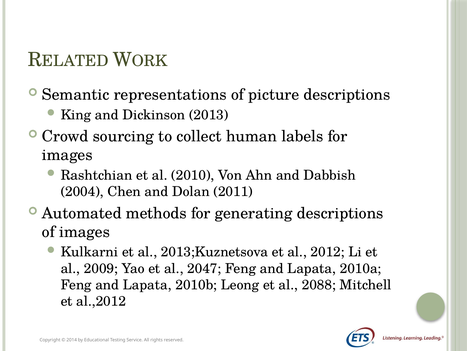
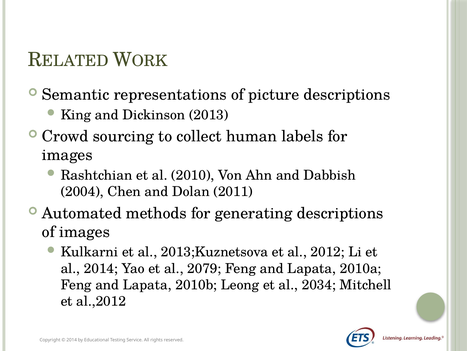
al 2009: 2009 -> 2014 (101, 268)
2047: 2047 -> 2079 (204, 268)
2088: 2088 -> 2034 (319, 284)
